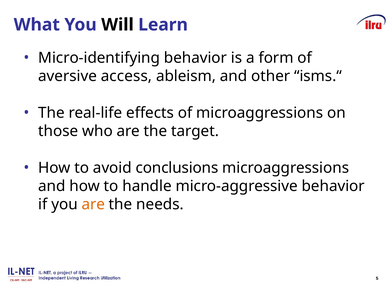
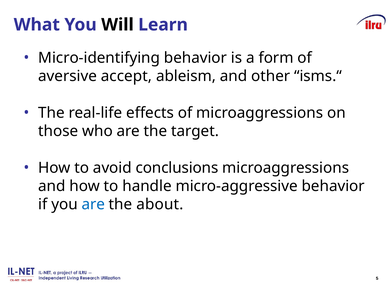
access: access -> accept (126, 76)
are colour: orange -> blue (93, 204)
needs: needs -> about (160, 204)
